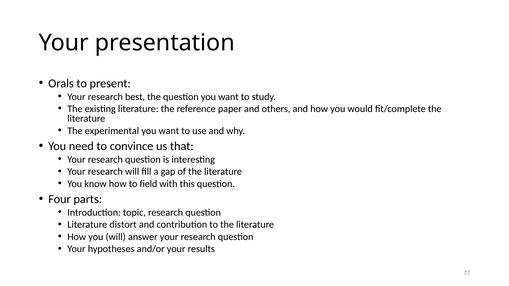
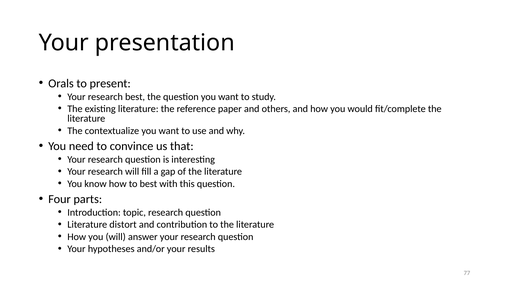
experimental: experimental -> contextualize (112, 131)
to field: field -> best (148, 184)
